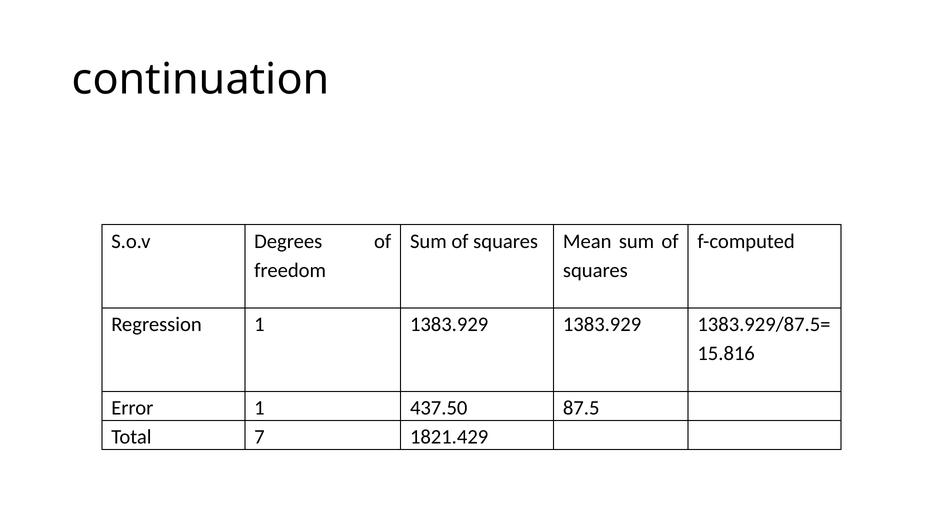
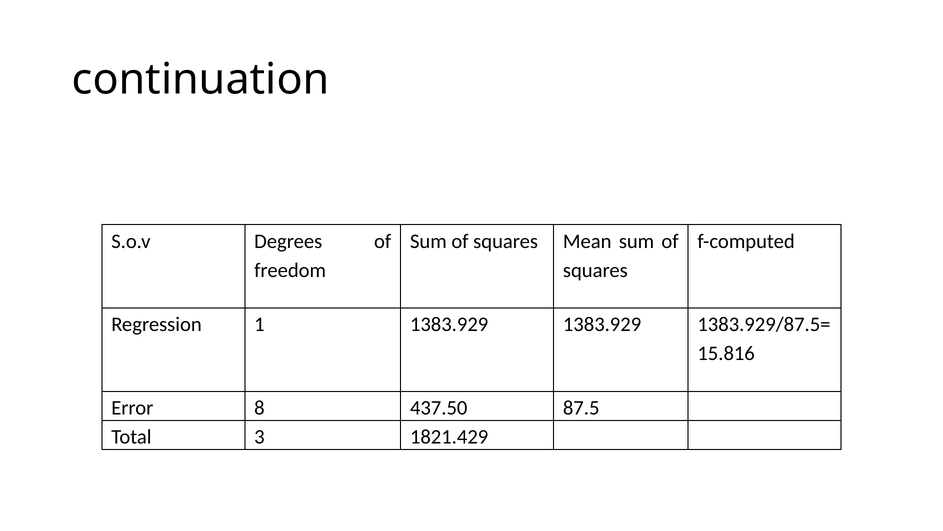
Error 1: 1 -> 8 (259, 408)
7: 7 -> 3 (259, 437)
